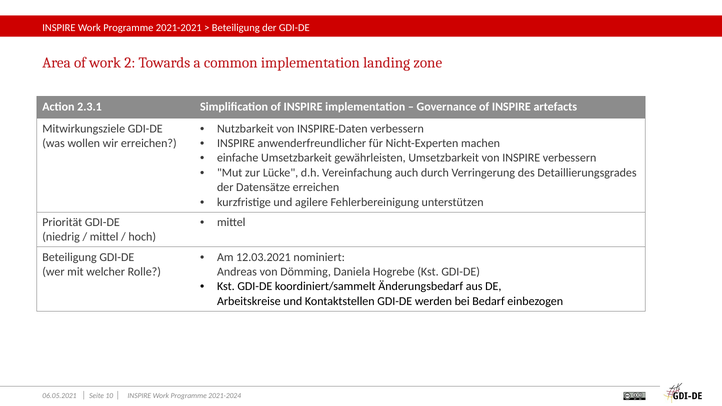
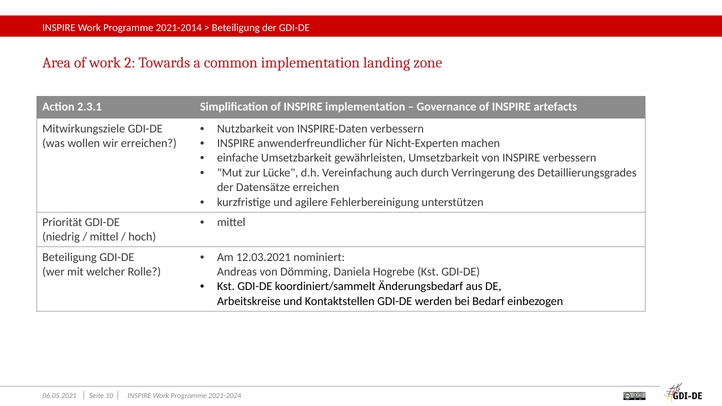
2021-2021: 2021-2021 -> 2021-2014 (179, 28)
